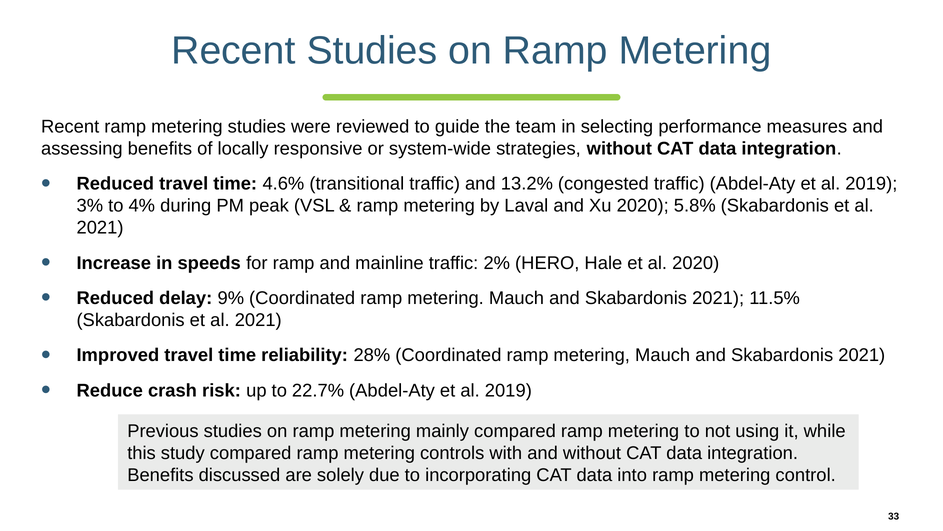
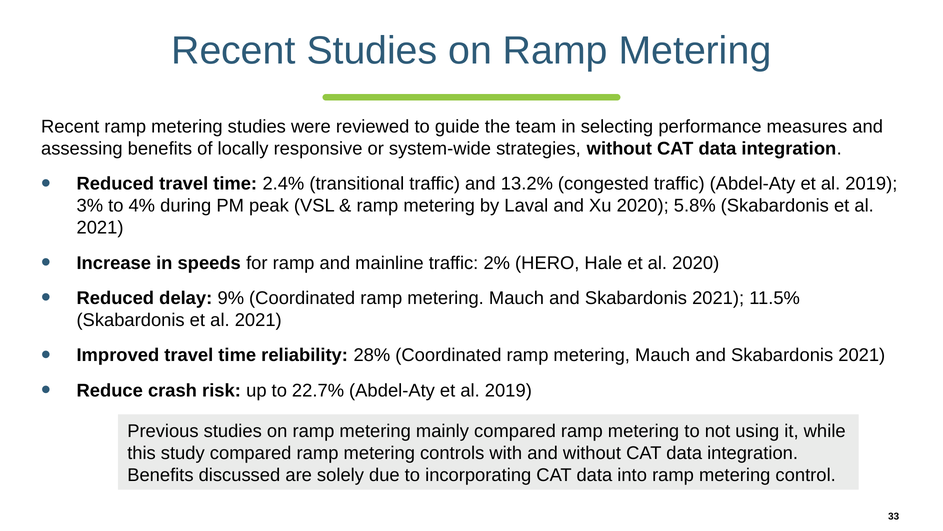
4.6%: 4.6% -> 2.4% (283, 184)
